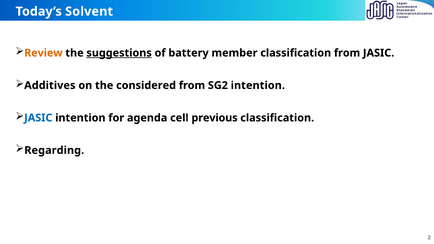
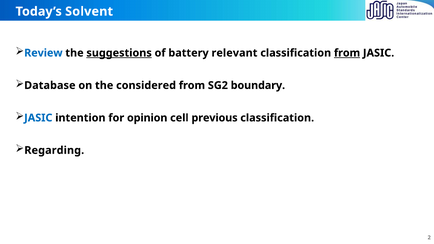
Review colour: orange -> blue (43, 53)
member: member -> relevant (234, 53)
from underline: none -> present (347, 53)
Additives: Additives -> Database (50, 85)
SG2 intention: intention -> boundary (258, 85)
agenda: agenda -> opinion (147, 118)
